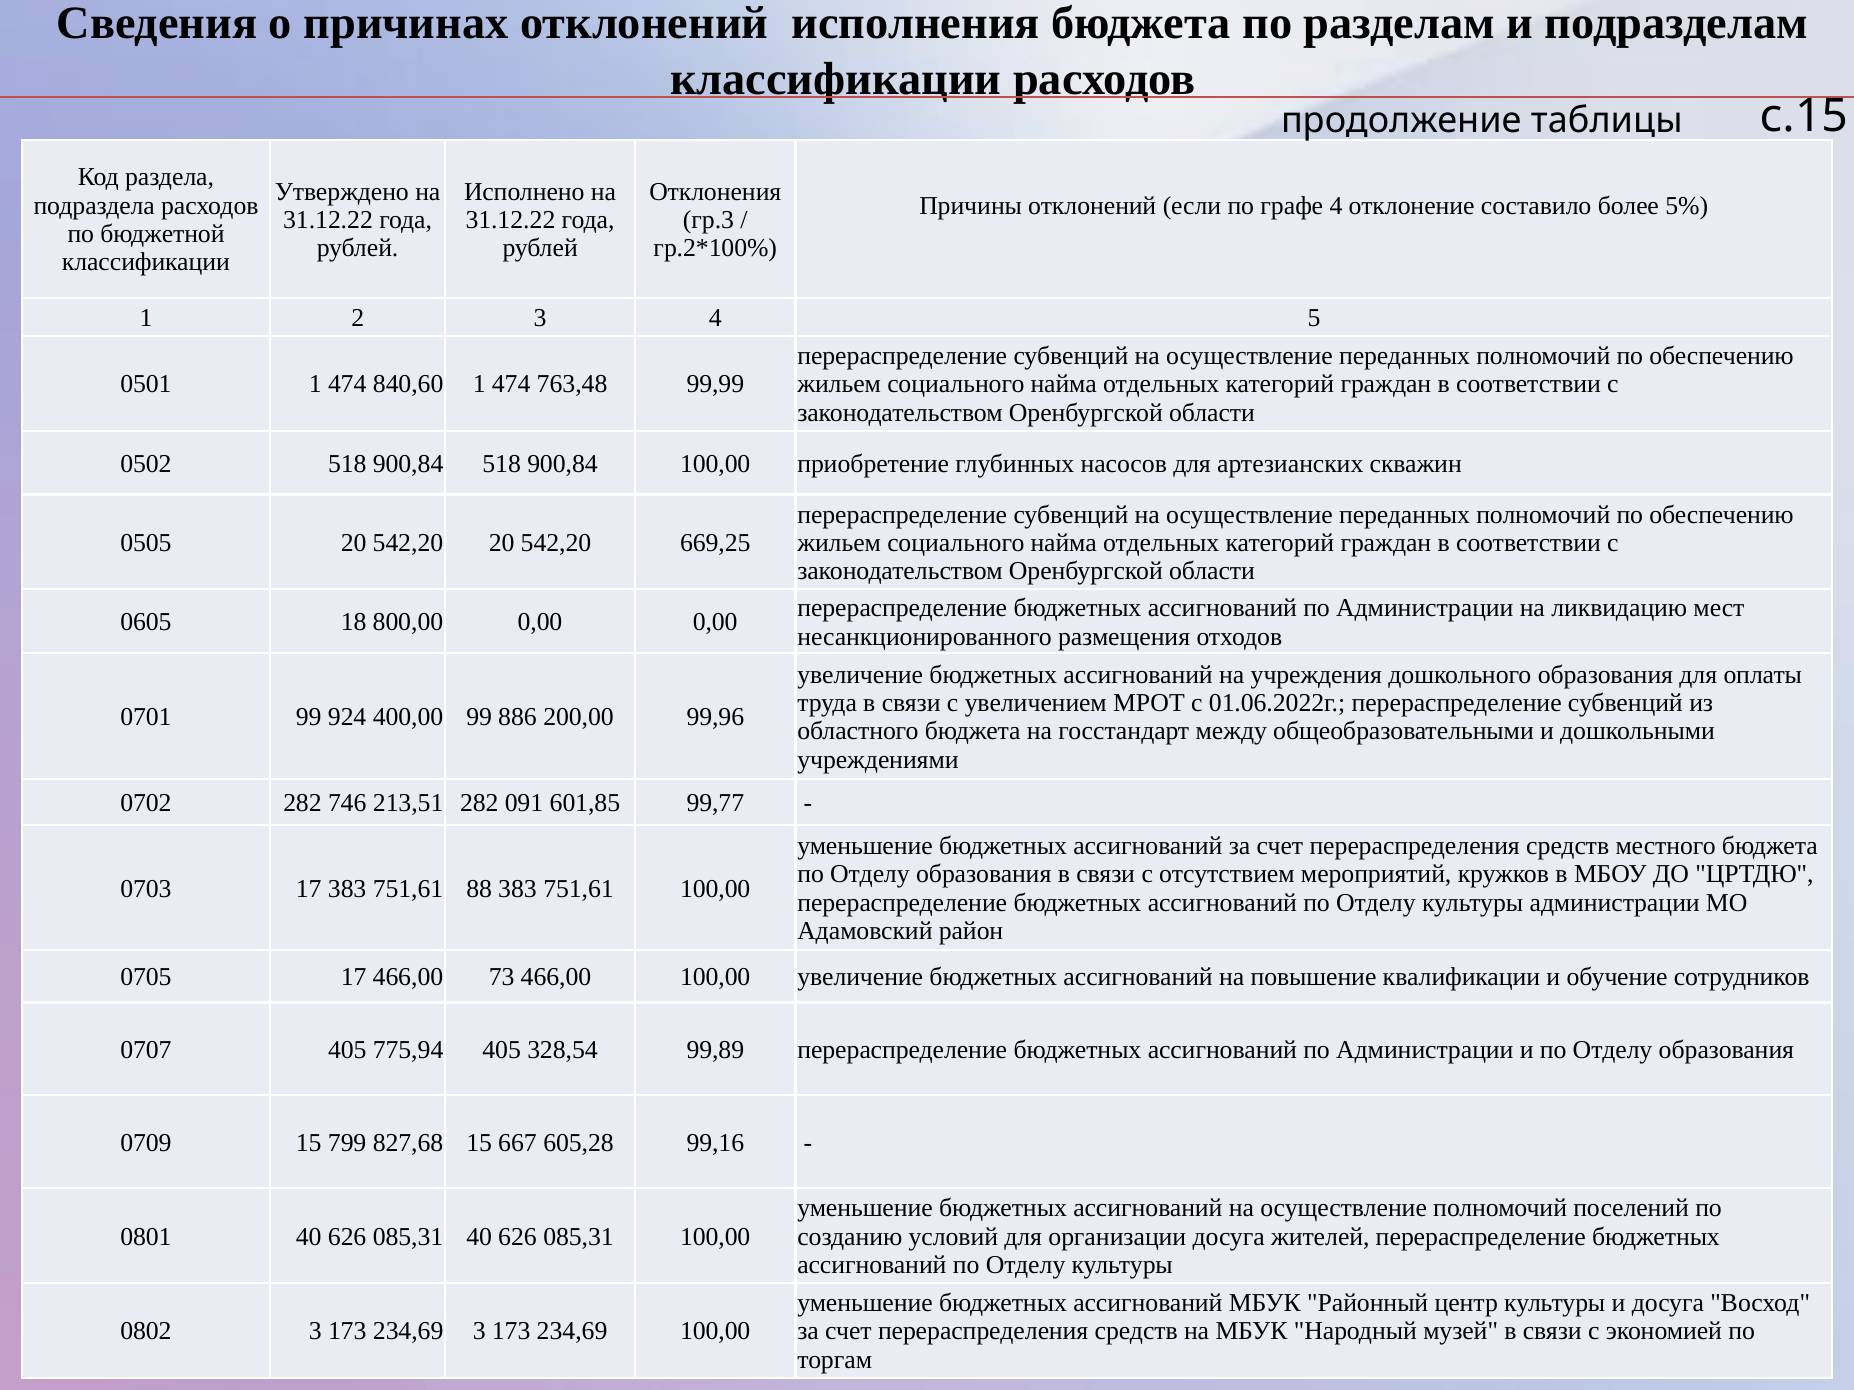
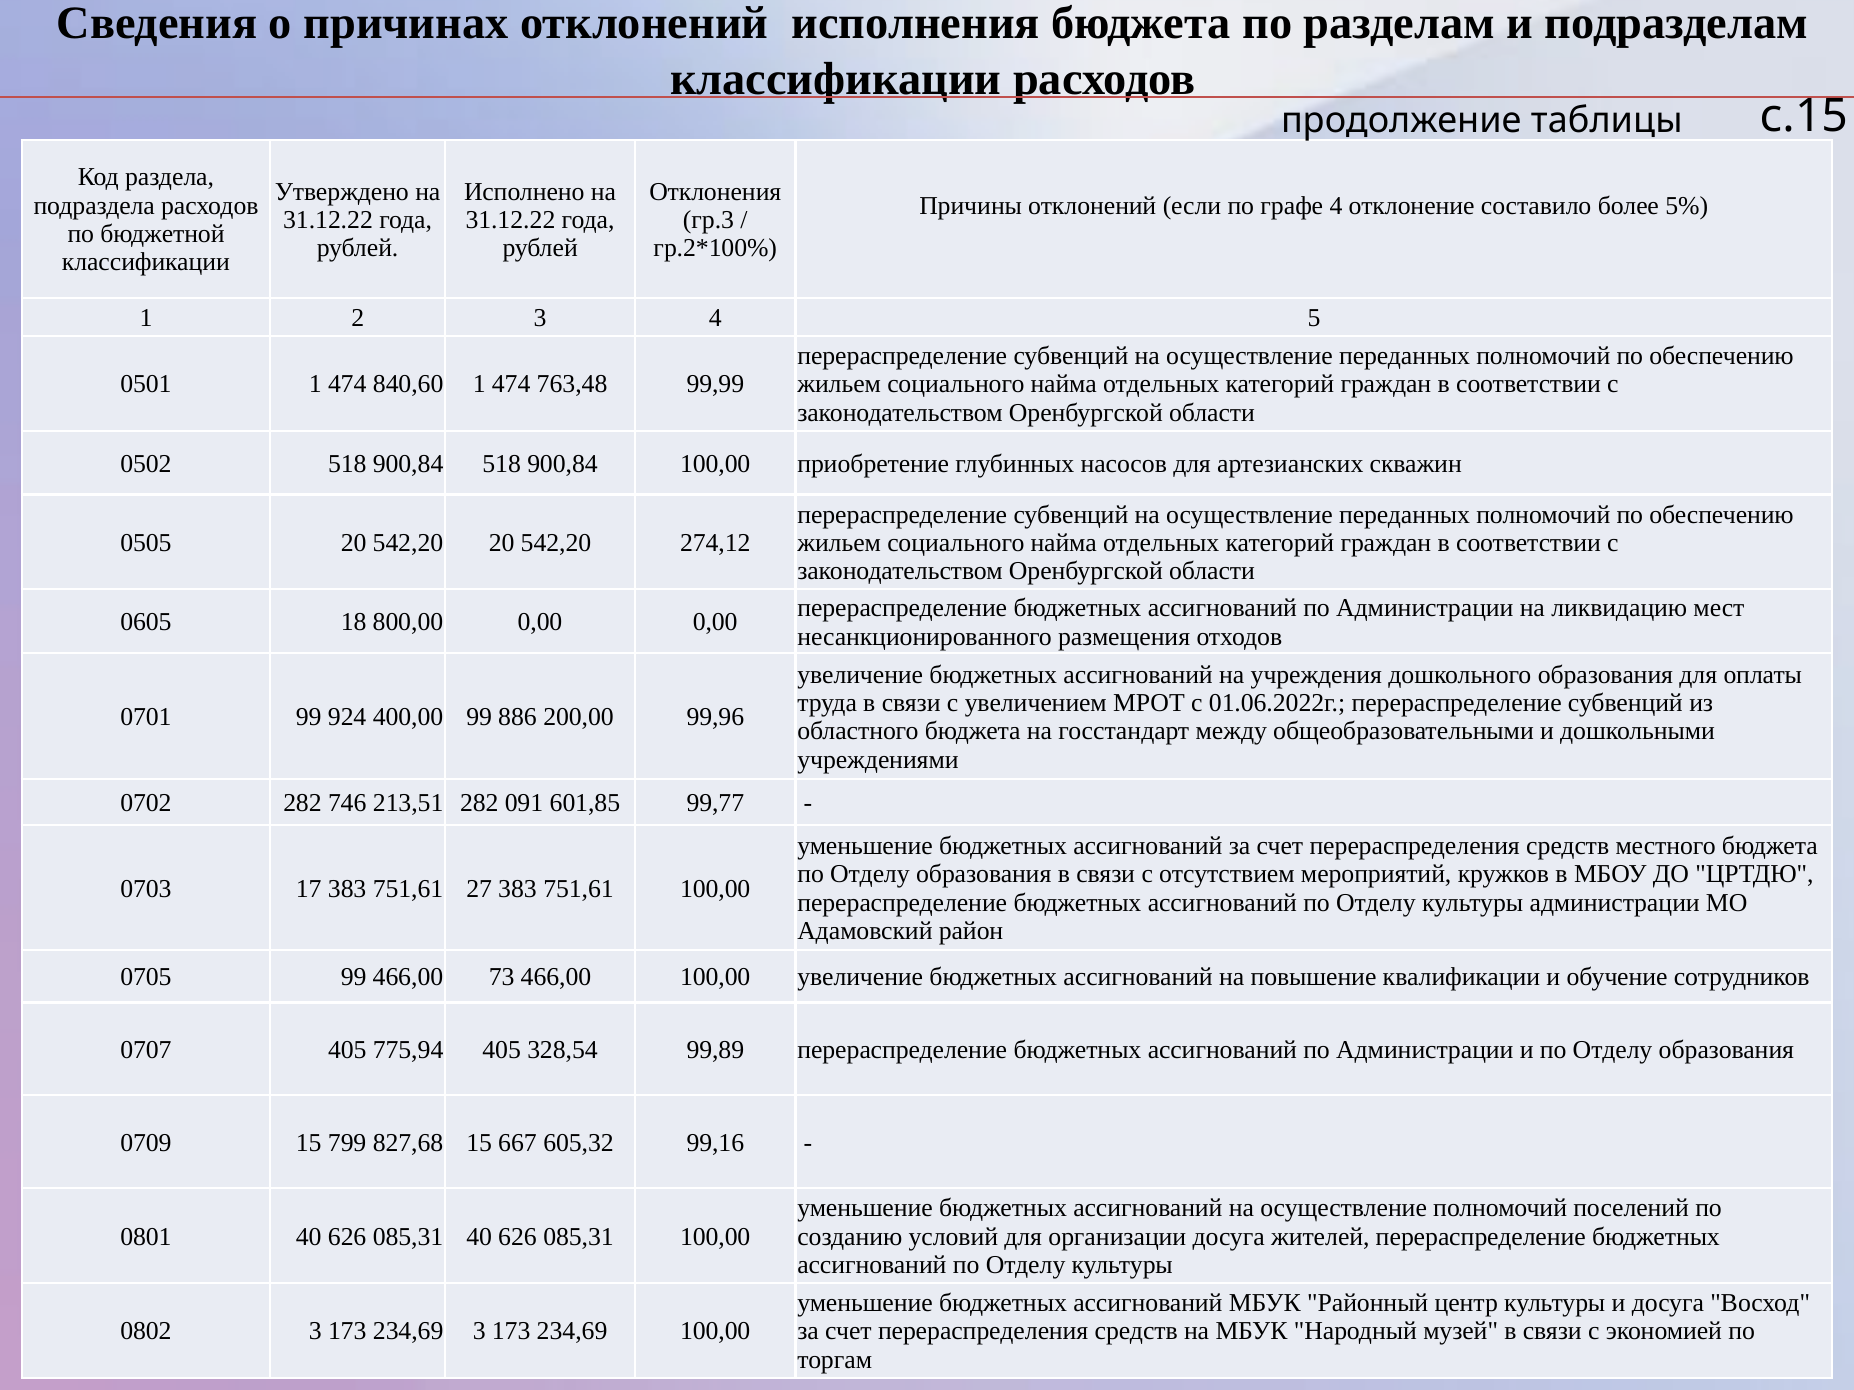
669,25: 669,25 -> 274,12 (715, 543)
88: 88 -> 27 (479, 889)
0705 17: 17 -> 99 (354, 978)
605,28: 605,28 -> 605,32 (579, 1143)
